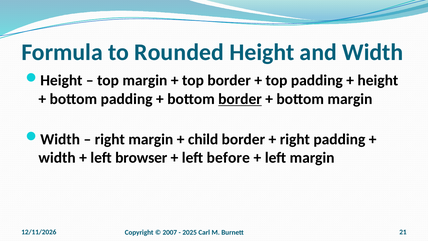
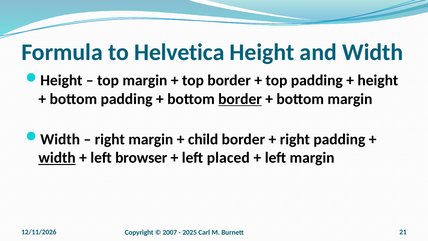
Rounded: Rounded -> Helvetica (179, 52)
width underline: none -> present (57, 158)
before: before -> placed (228, 158)
